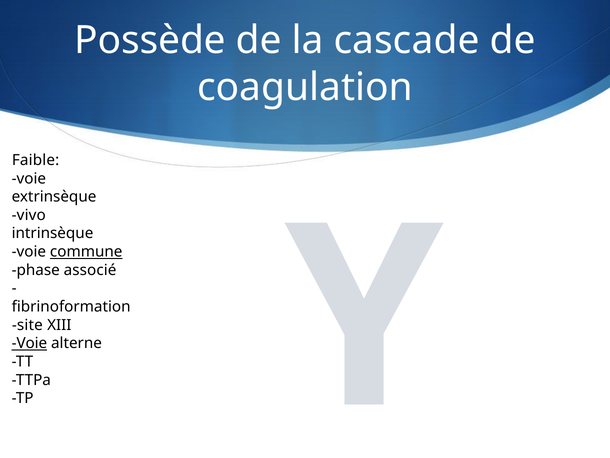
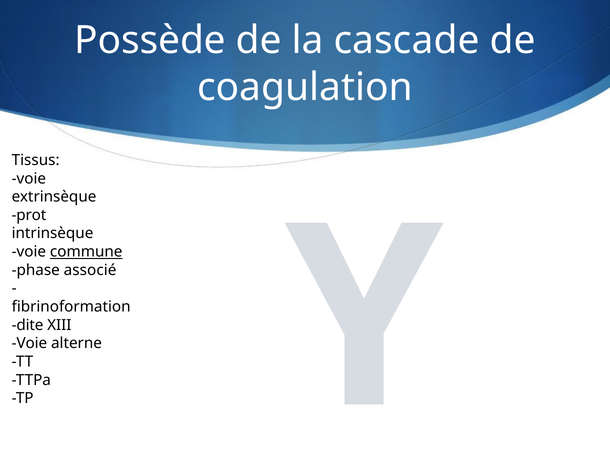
Faible: Faible -> Tissus (36, 160)
vivo: vivo -> prot (29, 215)
site: site -> dite (28, 325)
Voie underline: present -> none (29, 343)
